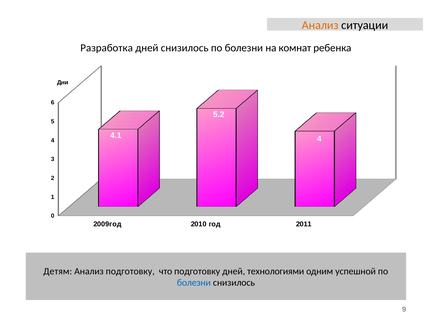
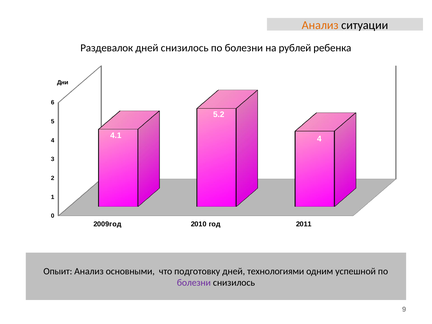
Разработка: Разработка -> Раздевалок (107, 48)
комнат: комнат -> рублей (295, 48)
Детям: Детям -> Опыит (58, 271)
Анализ подготовку: подготовку -> основными (130, 271)
болезни colour: blue -> purple (194, 283)
